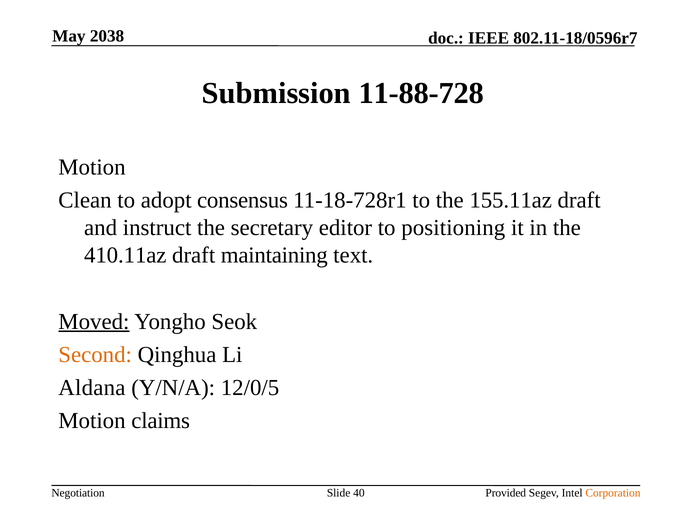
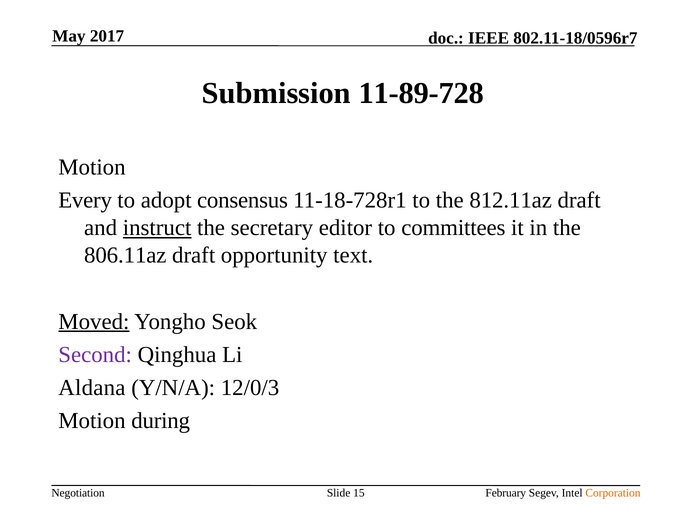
2038: 2038 -> 2017 (107, 36)
11-88-728: 11-88-728 -> 11-89-728 (421, 94)
Clean: Clean -> Every (85, 201)
155.11az: 155.11az -> 812.11az (511, 201)
instruct underline: none -> present (157, 228)
positioning: positioning -> committees (453, 228)
410.11az: 410.11az -> 806.11az (125, 255)
maintaining: maintaining -> opportunity (274, 255)
Second colour: orange -> purple (95, 355)
12/0/5: 12/0/5 -> 12/0/3 (250, 388)
claims: claims -> during (161, 421)
40: 40 -> 15 (359, 493)
Provided: Provided -> February (506, 493)
